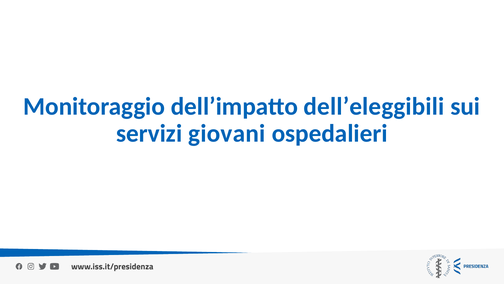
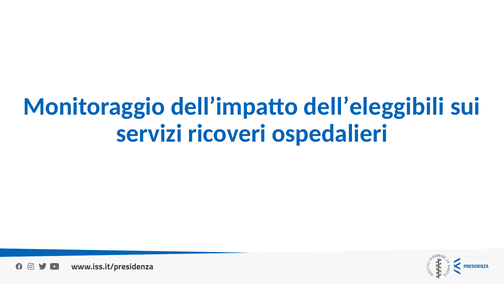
giovani: giovani -> ricoveri (227, 133)
